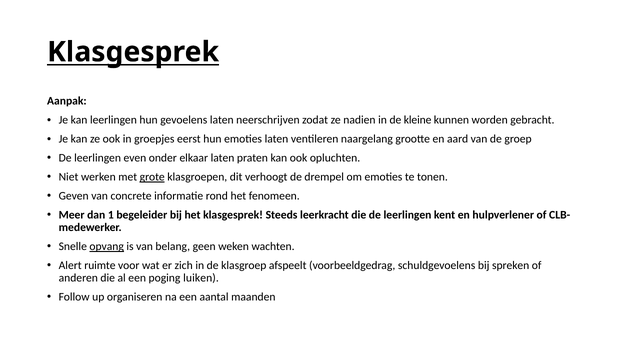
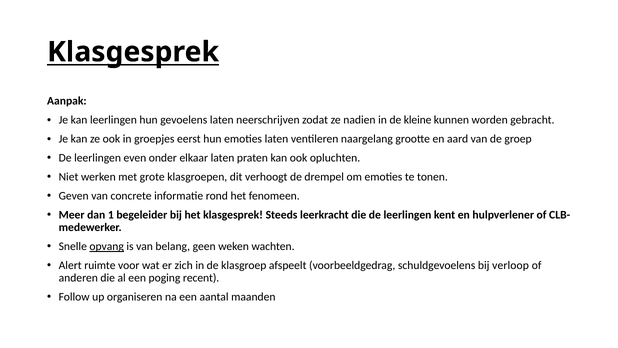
grote underline: present -> none (152, 177)
spreken: spreken -> verloop (511, 265)
luiken: luiken -> recent (201, 278)
